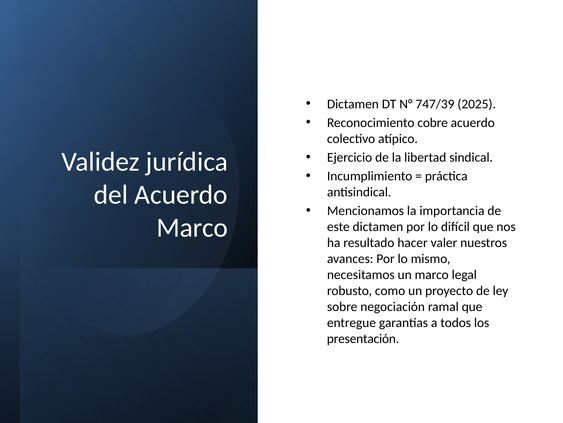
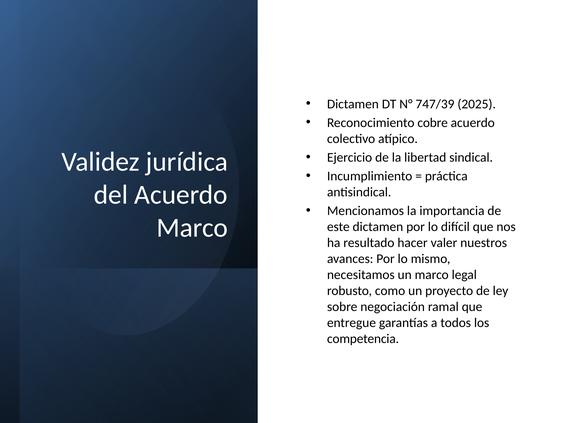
presentación: presentación -> competencia (363, 338)
